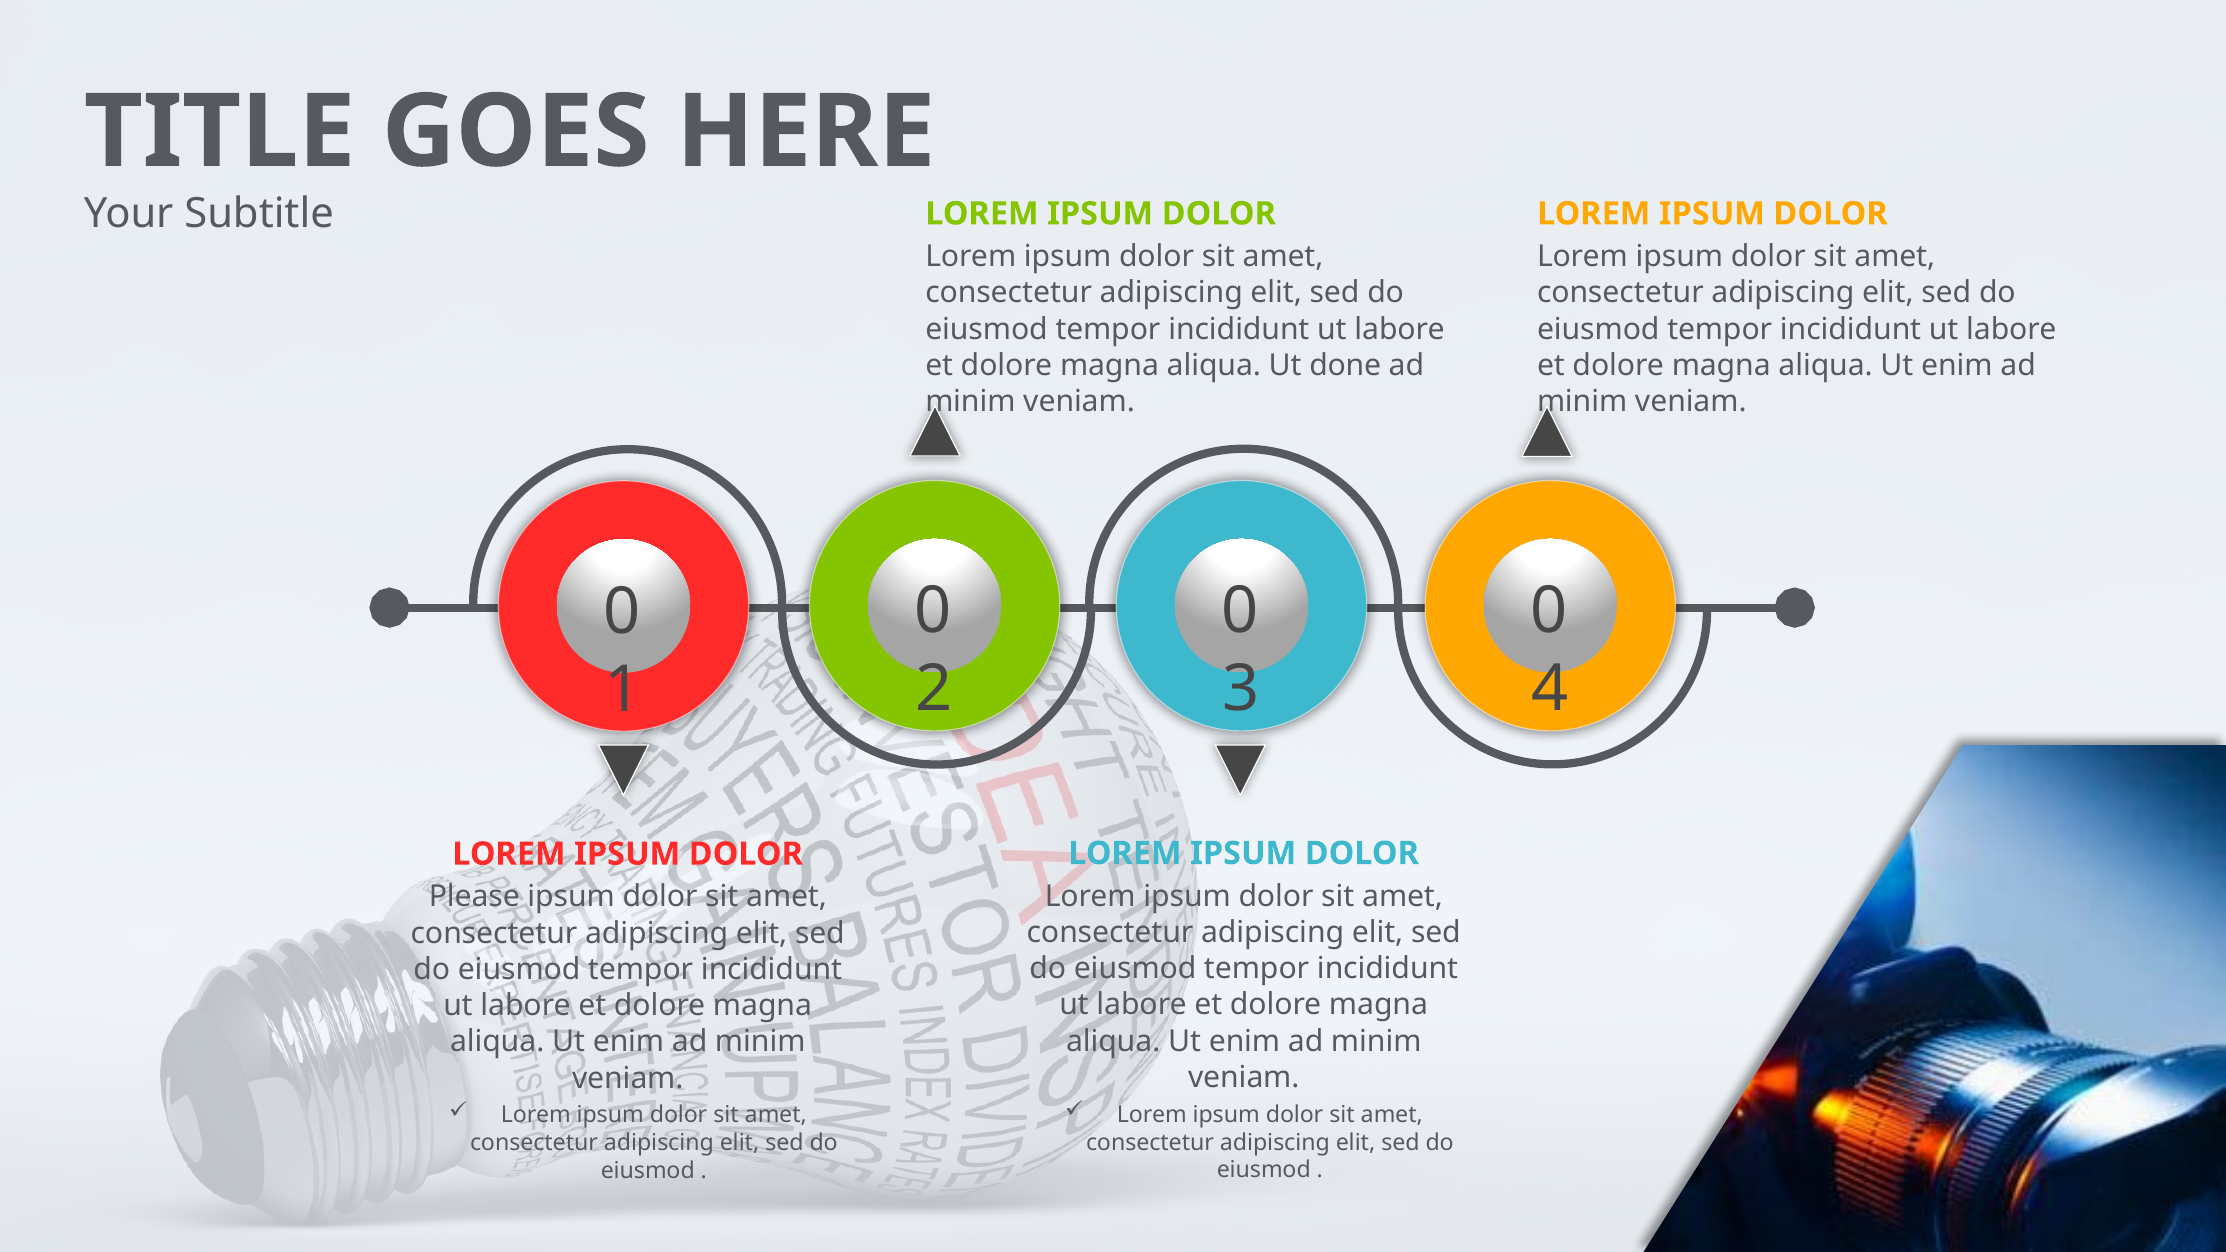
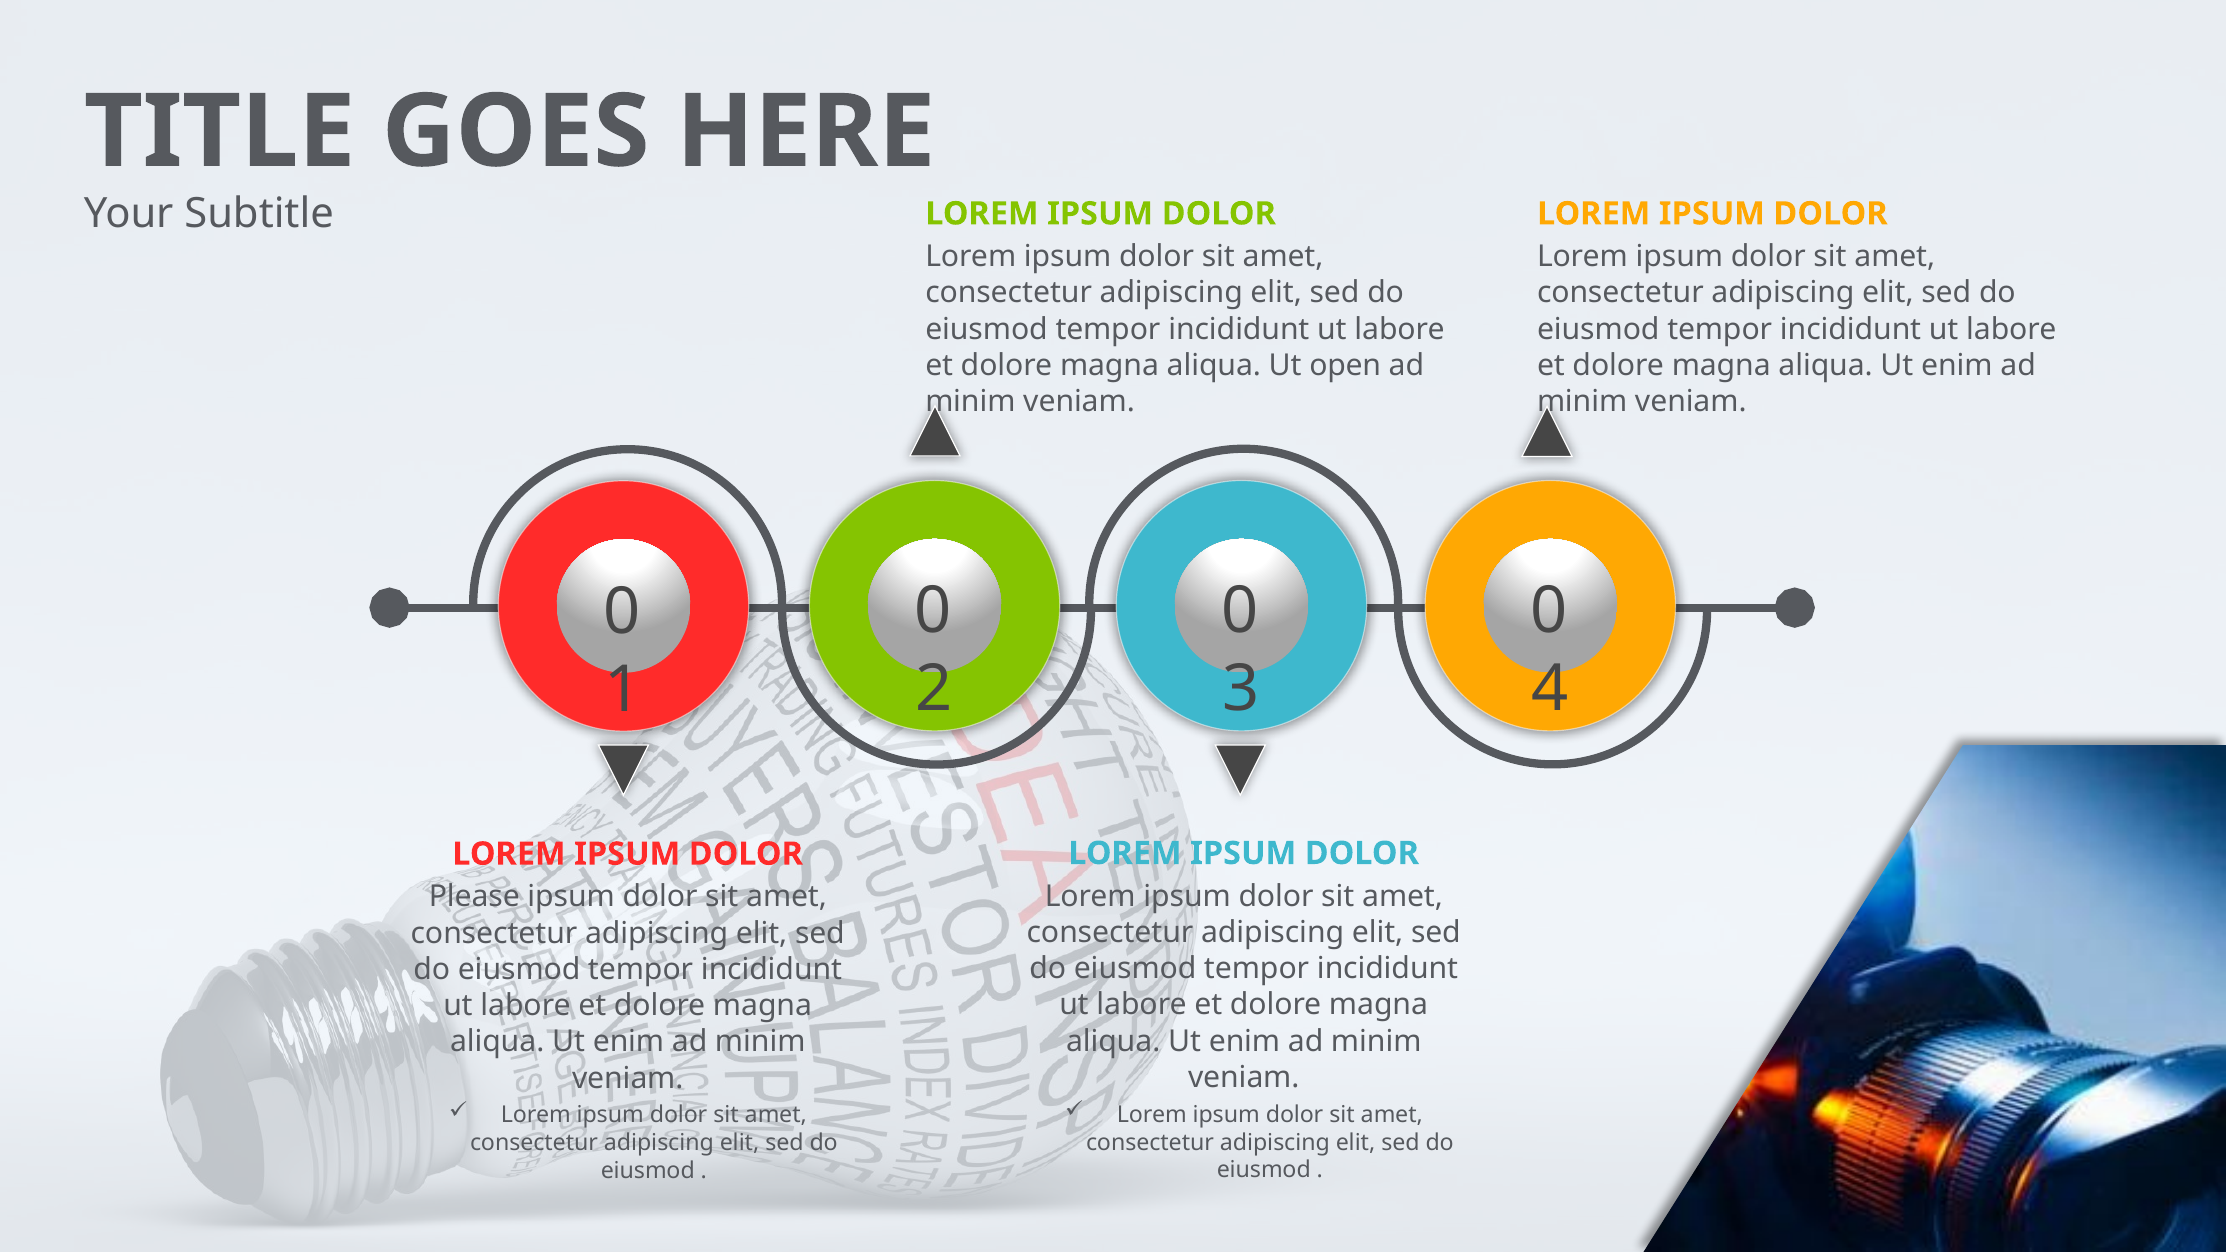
done: done -> open (1345, 365)
